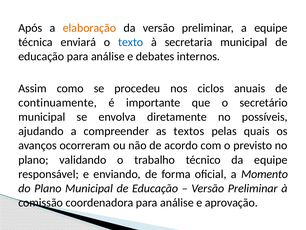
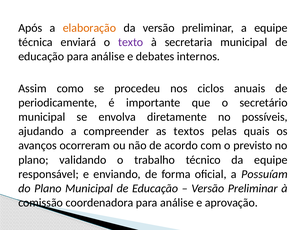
texto colour: blue -> purple (131, 42)
continuamente: continuamente -> periodicamente (58, 102)
Momento: Momento -> Possuíam (264, 174)
